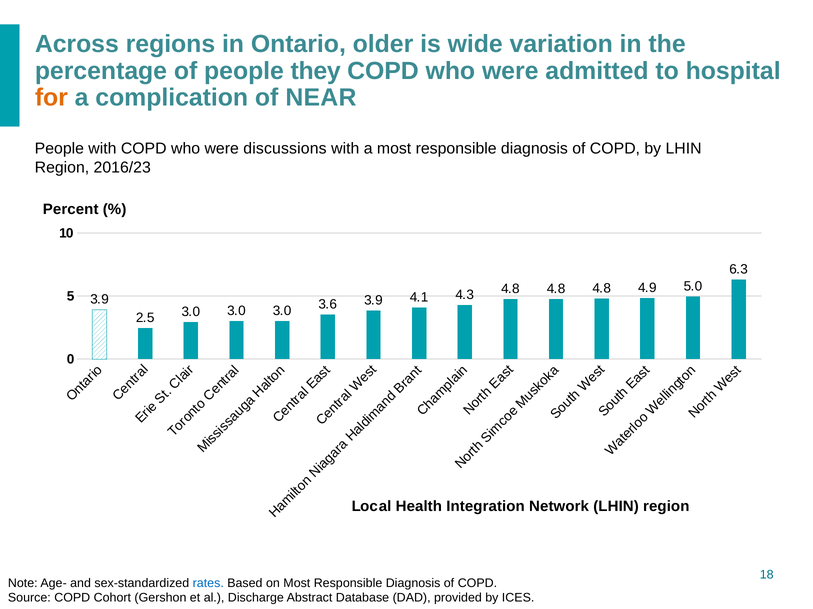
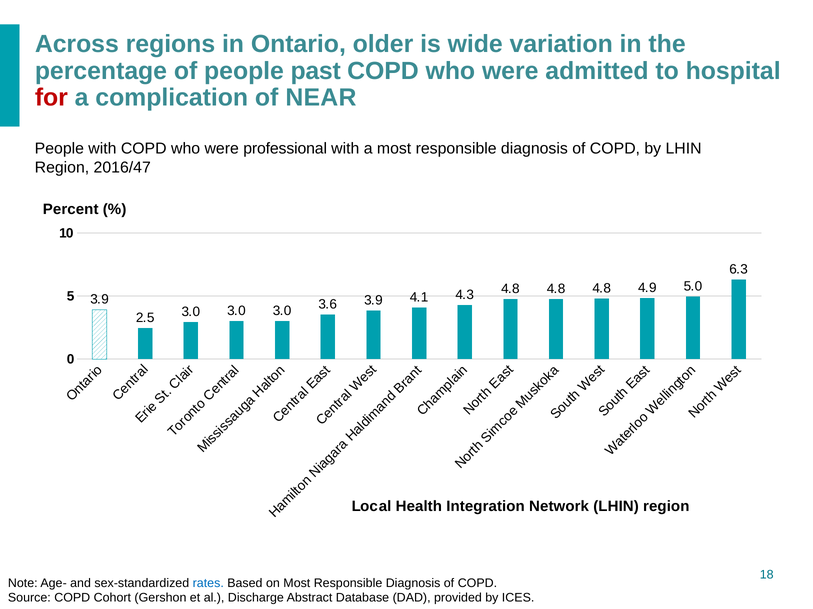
they: they -> past (316, 71)
for colour: orange -> red (51, 98)
discussions: discussions -> professional (285, 149)
2016/23: 2016/23 -> 2016/47 (122, 168)
